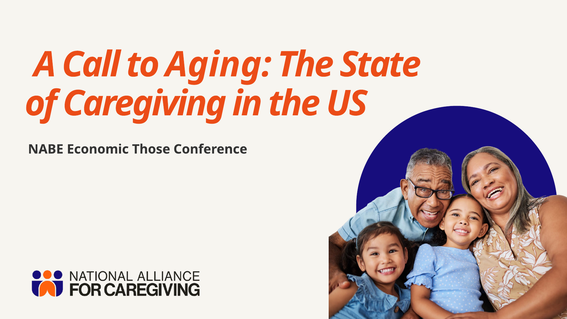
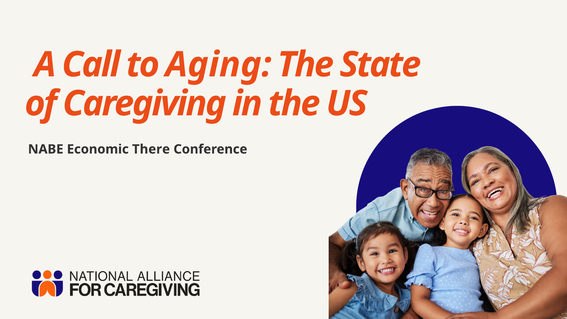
Those: Those -> There (151, 149)
